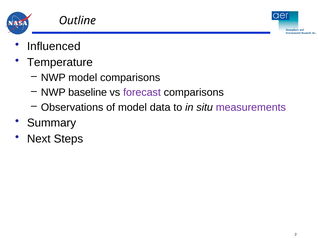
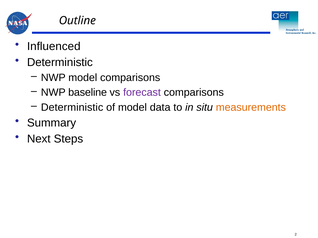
Temperature: Temperature -> Deterministic (60, 63)
Observations: Observations -> Deterministic (72, 108)
measurements colour: purple -> orange (251, 108)
